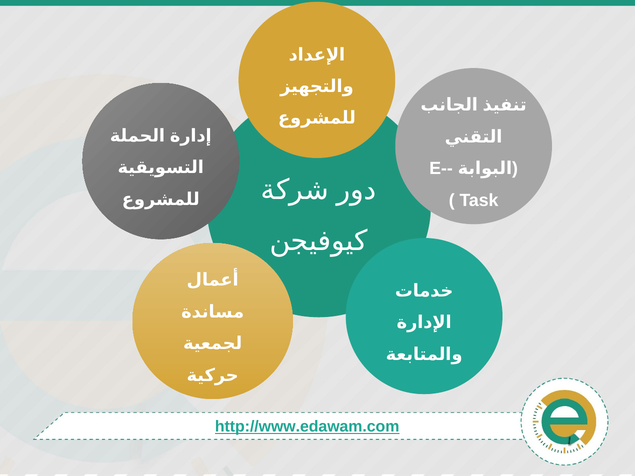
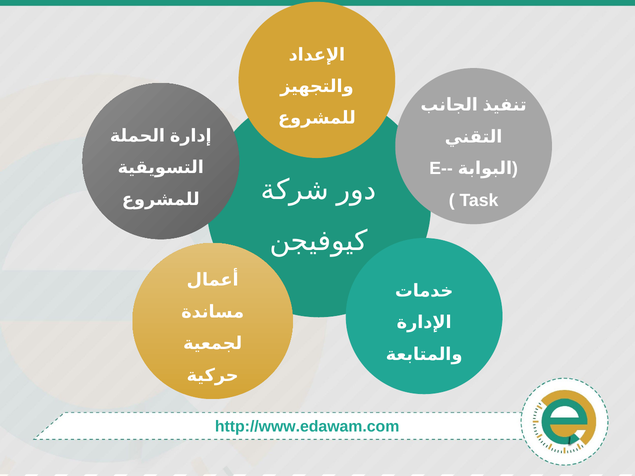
http://www.edawam.com underline: present -> none (307, 427)
